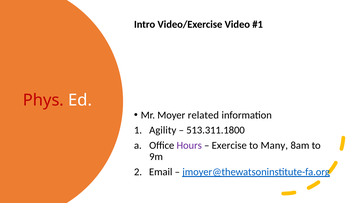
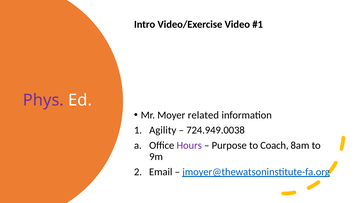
Phys colour: red -> purple (43, 100)
513.311.1800: 513.311.1800 -> 724.949.0038 (216, 130)
Exercise: Exercise -> Purpose (229, 145)
Many: Many -> Coach (274, 145)
